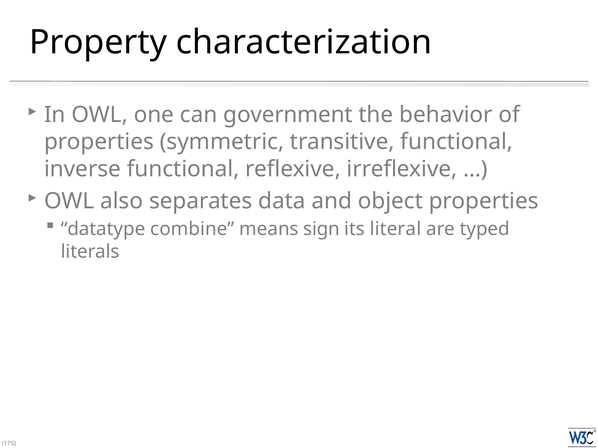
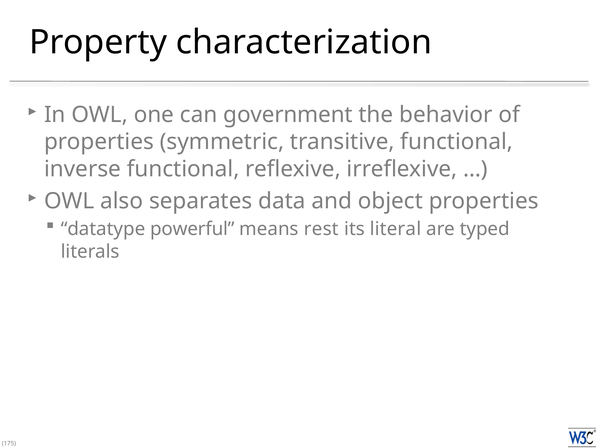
combine: combine -> powerful (192, 229)
sign: sign -> rest (321, 229)
